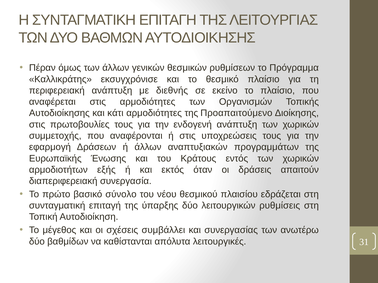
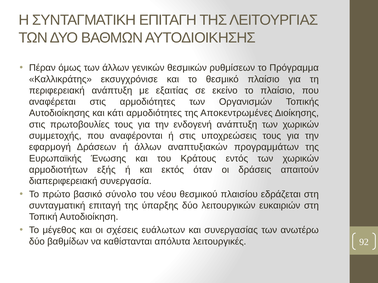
διεθνής: διεθνής -> εξαιτίας (172, 91)
Προαπαιτούμενο: Προαπαιτούμενο -> Αποκεντρωμένες (236, 113)
ρυθμίσεις: ρυθμίσεις -> ευκαιριών (280, 206)
συμβάλλει: συμβάλλει -> ευάλωτων (163, 230)
31: 31 -> 92 (364, 242)
